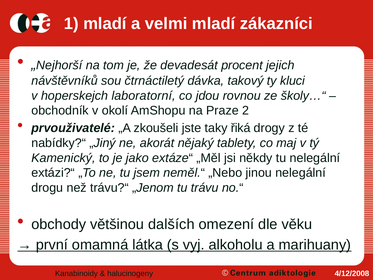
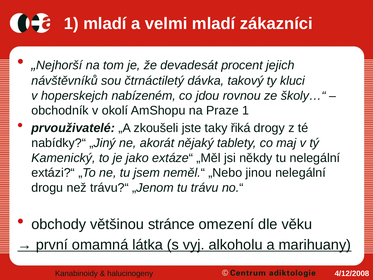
laboratorní: laboratorní -> nabízeném (144, 96)
Praze 2: 2 -> 1 (246, 111)
dalších: dalších -> stránce (171, 224)
